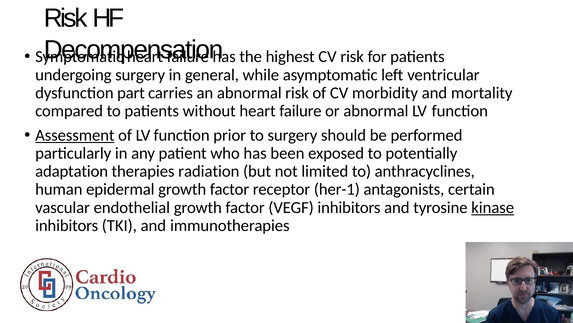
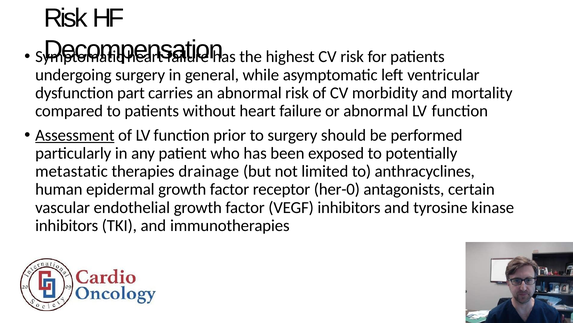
adaptation: adaptation -> metastatic (71, 171)
radiation: radiation -> drainage (209, 171)
her-1: her-1 -> her-0 (337, 189)
kinase underline: present -> none (493, 207)
